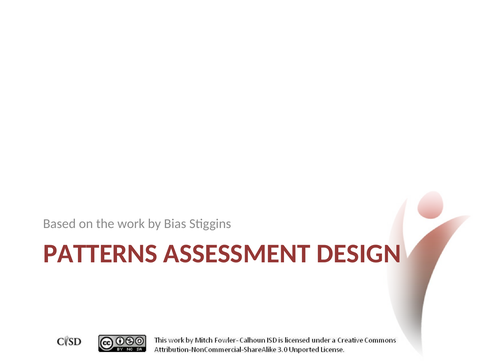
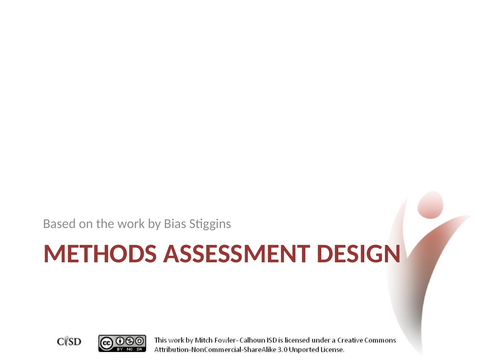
PATTERNS: PATTERNS -> METHODS (100, 254)
